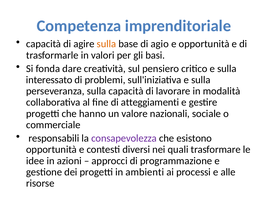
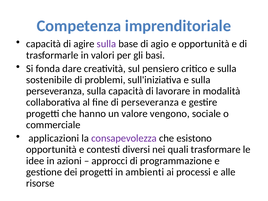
sulla colour: orange -> purple (106, 44)
interessato: interessato -> sostenibile (49, 80)
di atteggiamenti: atteggiamenti -> perseveranza (150, 102)
nazionali: nazionali -> vengono (170, 114)
responsabili: responsabili -> applicazioni (54, 138)
